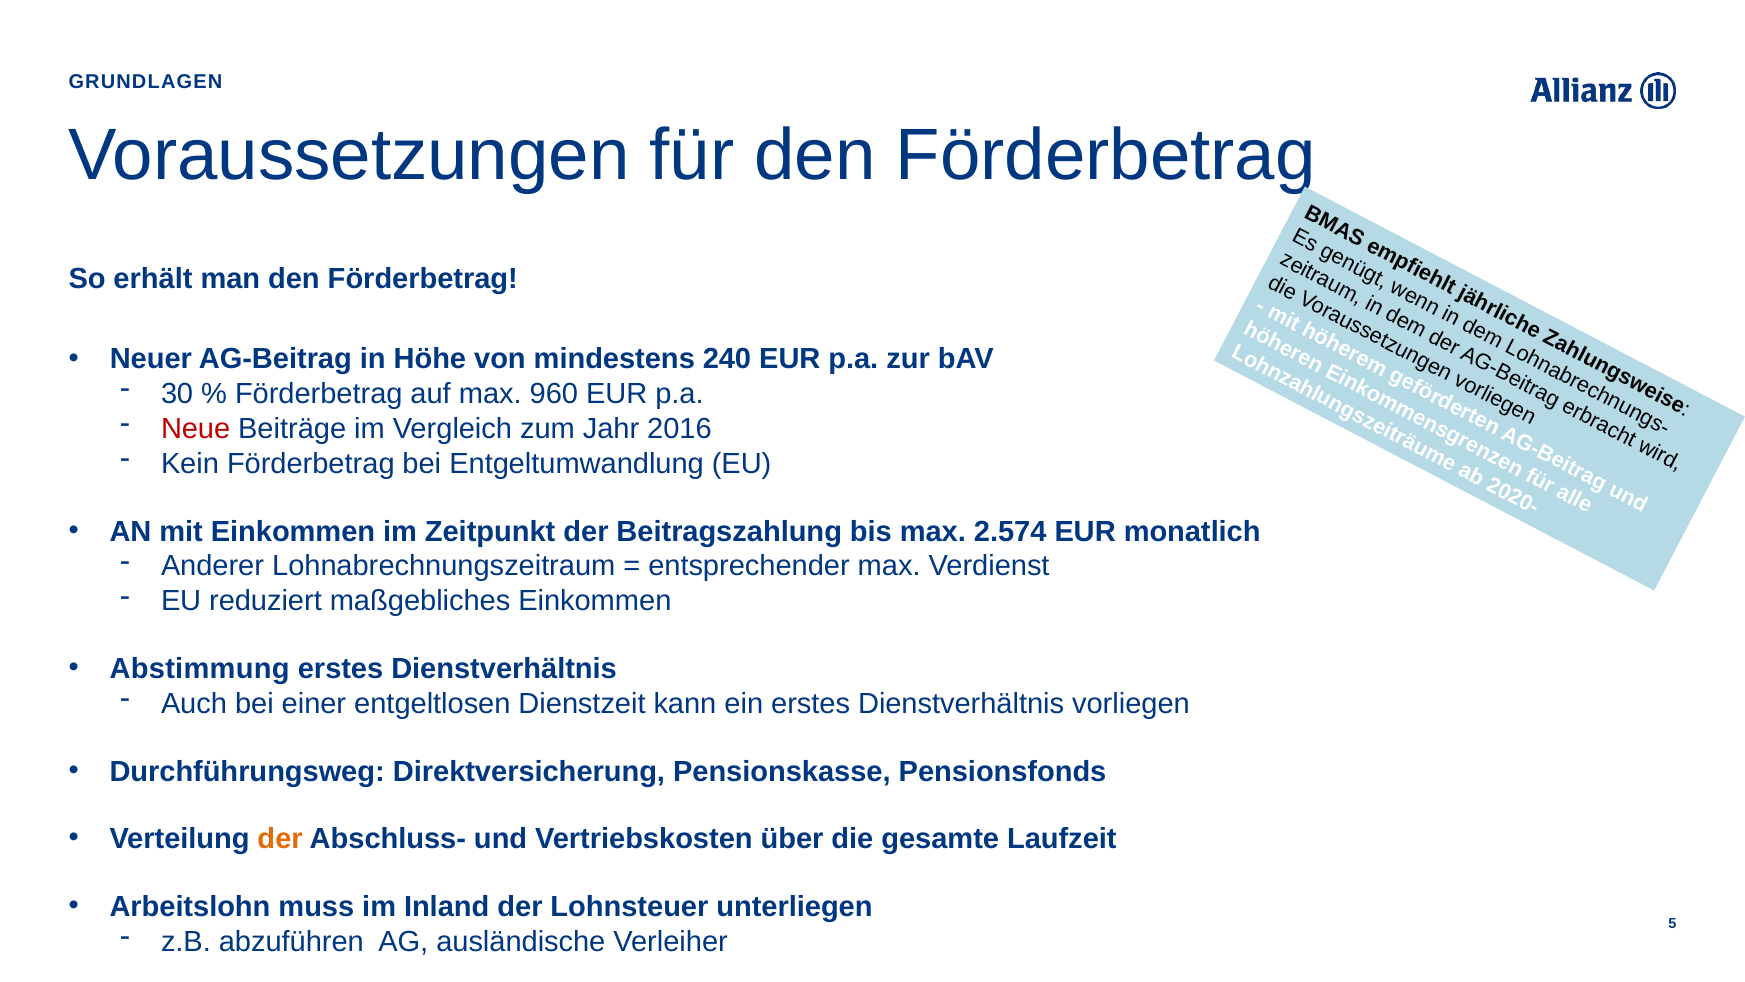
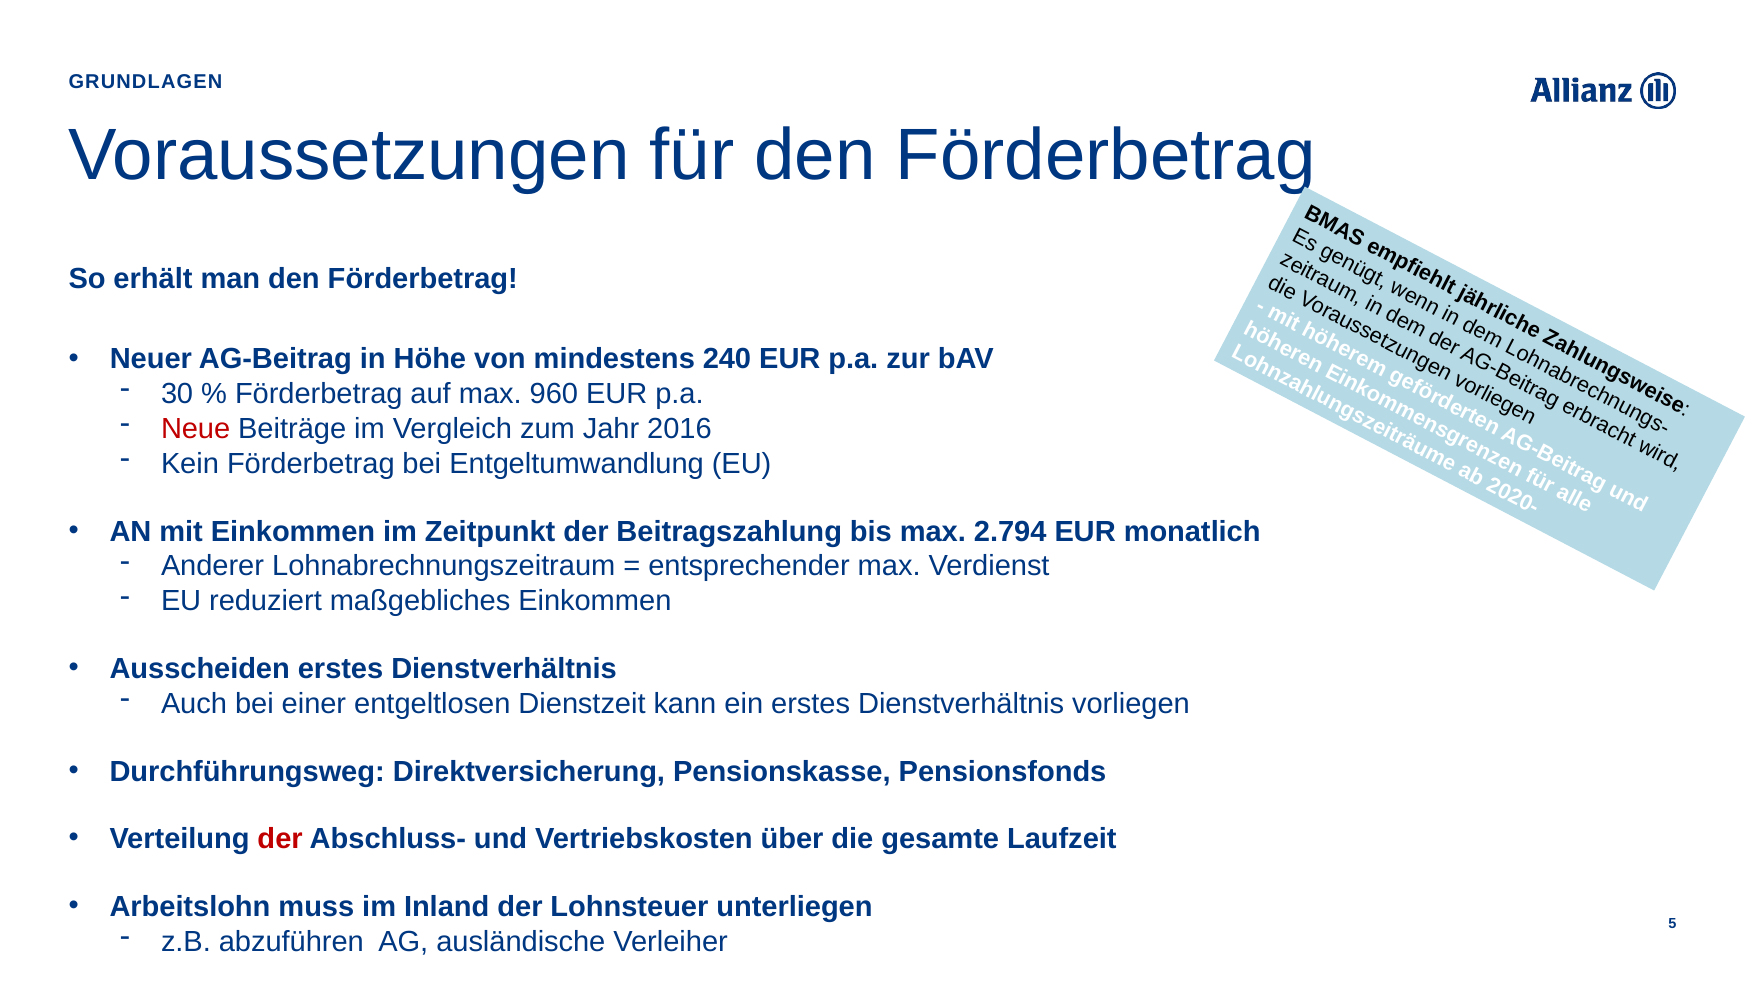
2.574: 2.574 -> 2.794 (1010, 531)
Abstimmung: Abstimmung -> Ausscheiden (200, 669)
der colour: orange -> red (280, 839)
